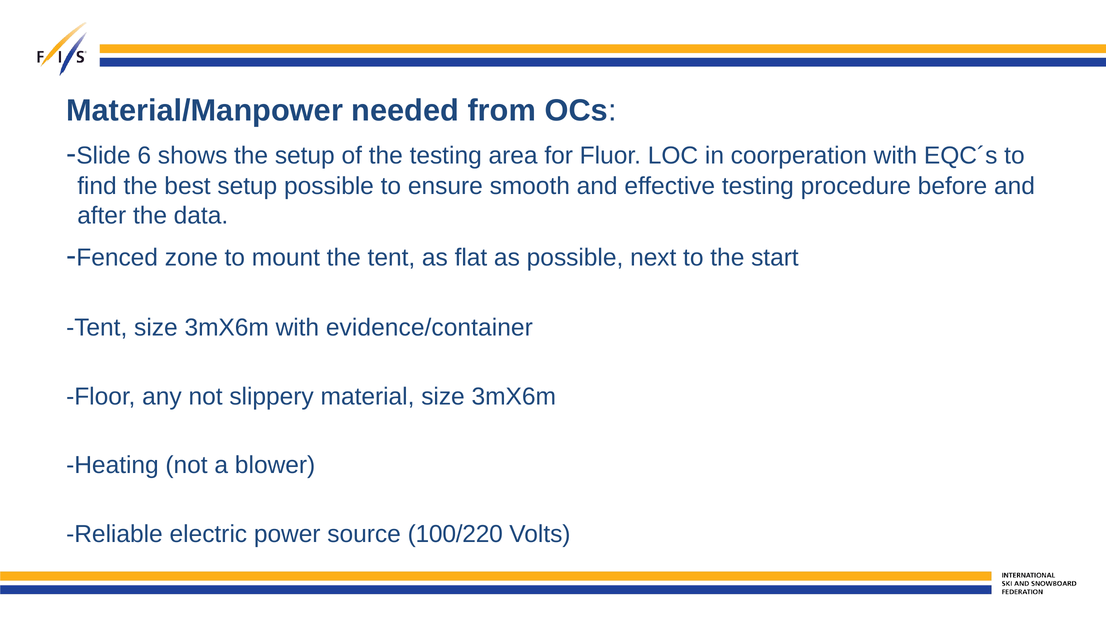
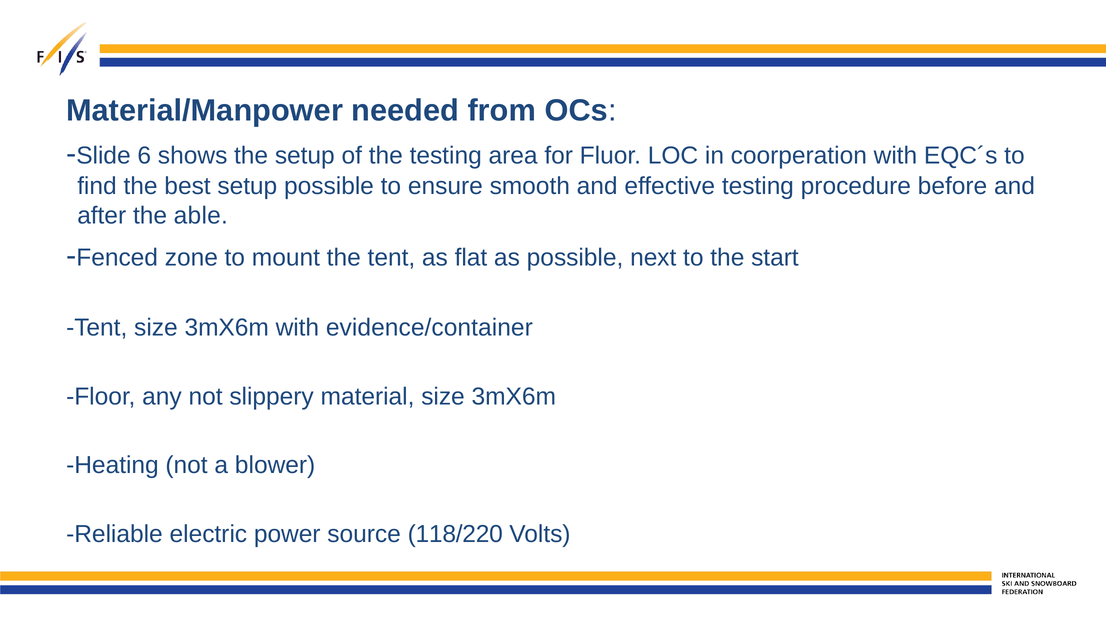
data: data -> able (201, 216)
100/220: 100/220 -> 118/220 (455, 534)
